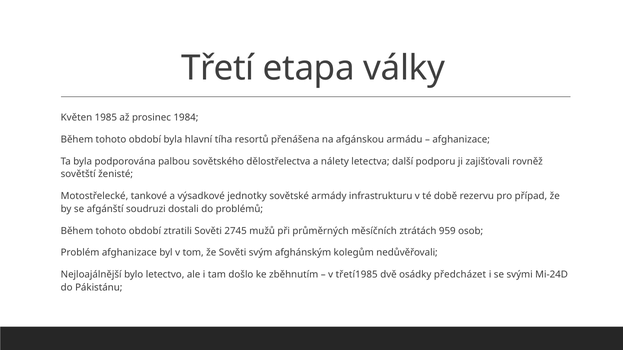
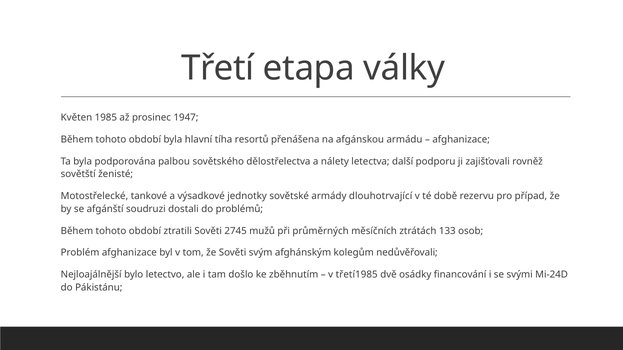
1984: 1984 -> 1947 (186, 118)
infrastrukturu: infrastrukturu -> dlouhotrvající (381, 196)
959: 959 -> 133 (447, 231)
předcházet: předcházet -> financování (460, 275)
